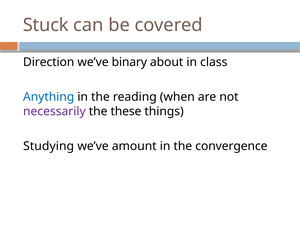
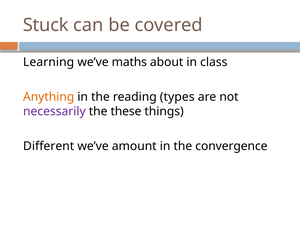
Direction: Direction -> Learning (49, 62)
binary: binary -> maths (129, 62)
Anything colour: blue -> orange (49, 97)
when: when -> types (177, 97)
Studying: Studying -> Different (49, 146)
